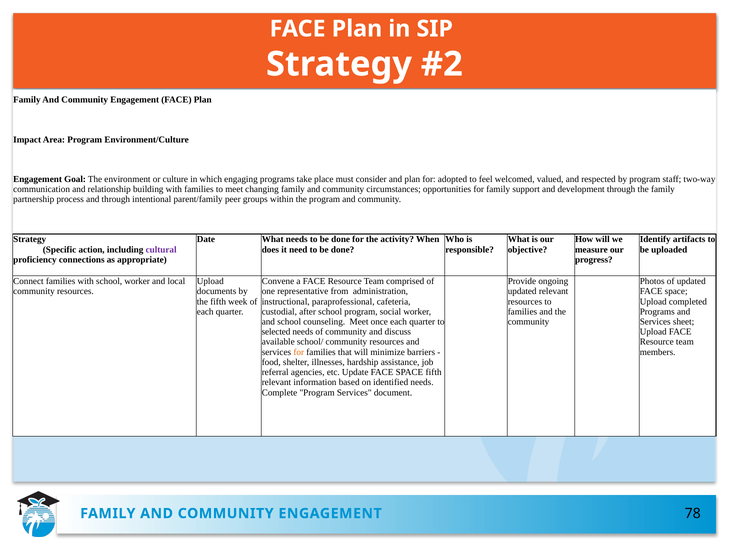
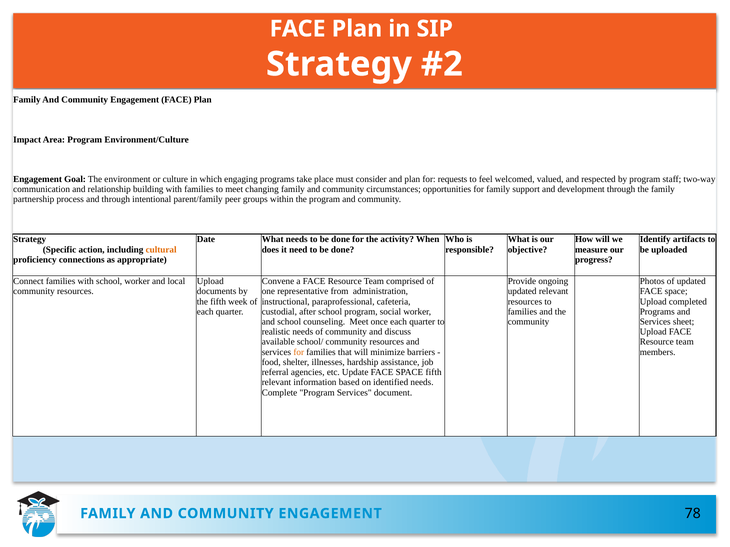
adopted: adopted -> requests (453, 179)
cultural colour: purple -> orange (161, 250)
selected: selected -> realistic (276, 332)
